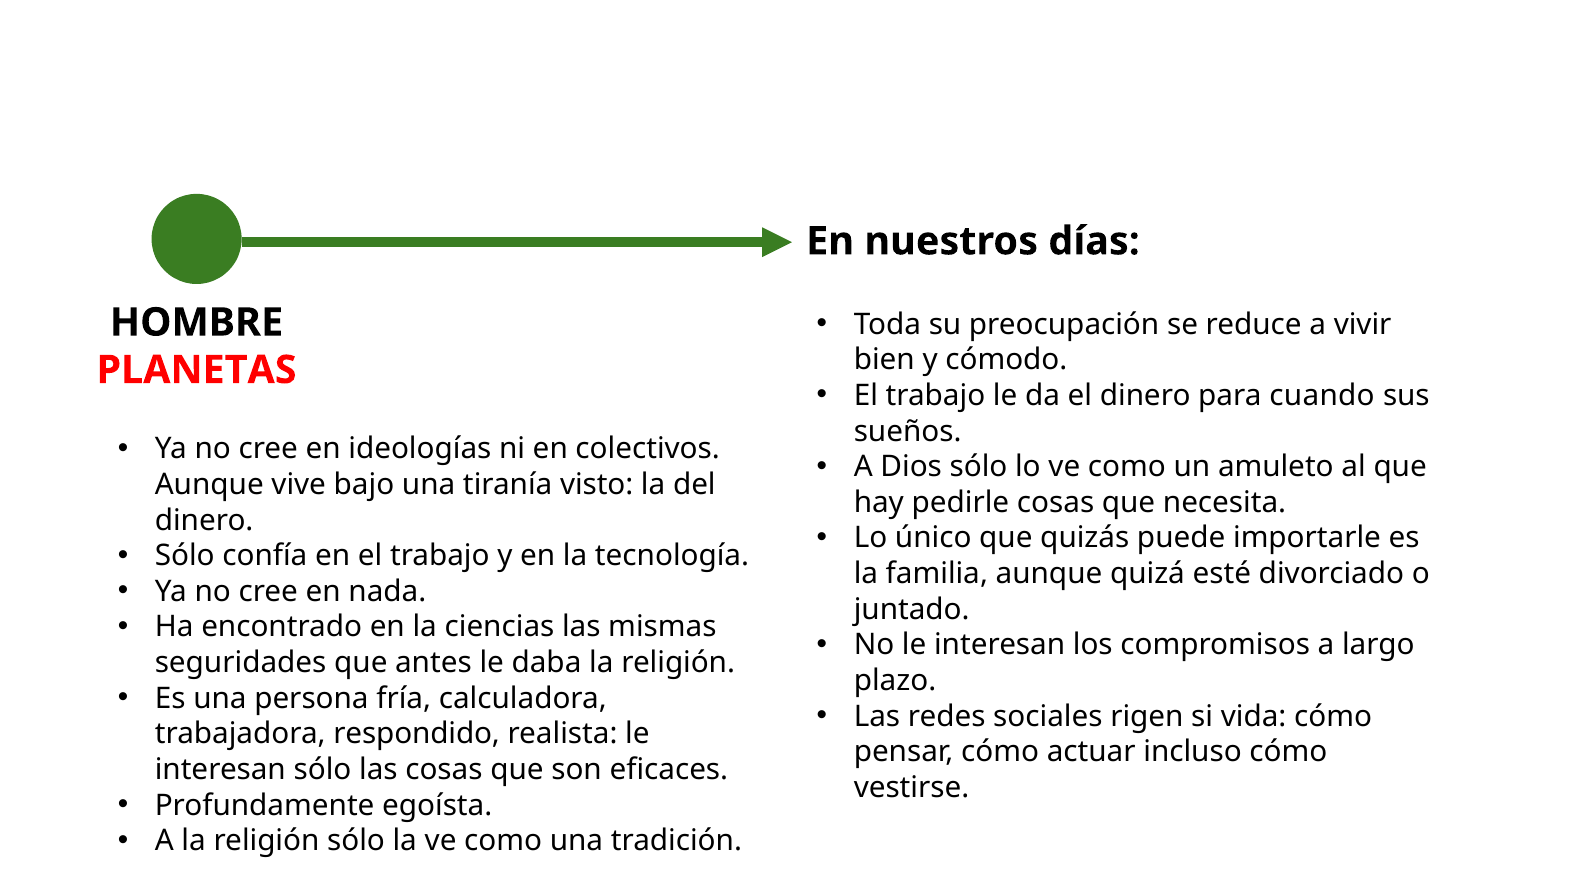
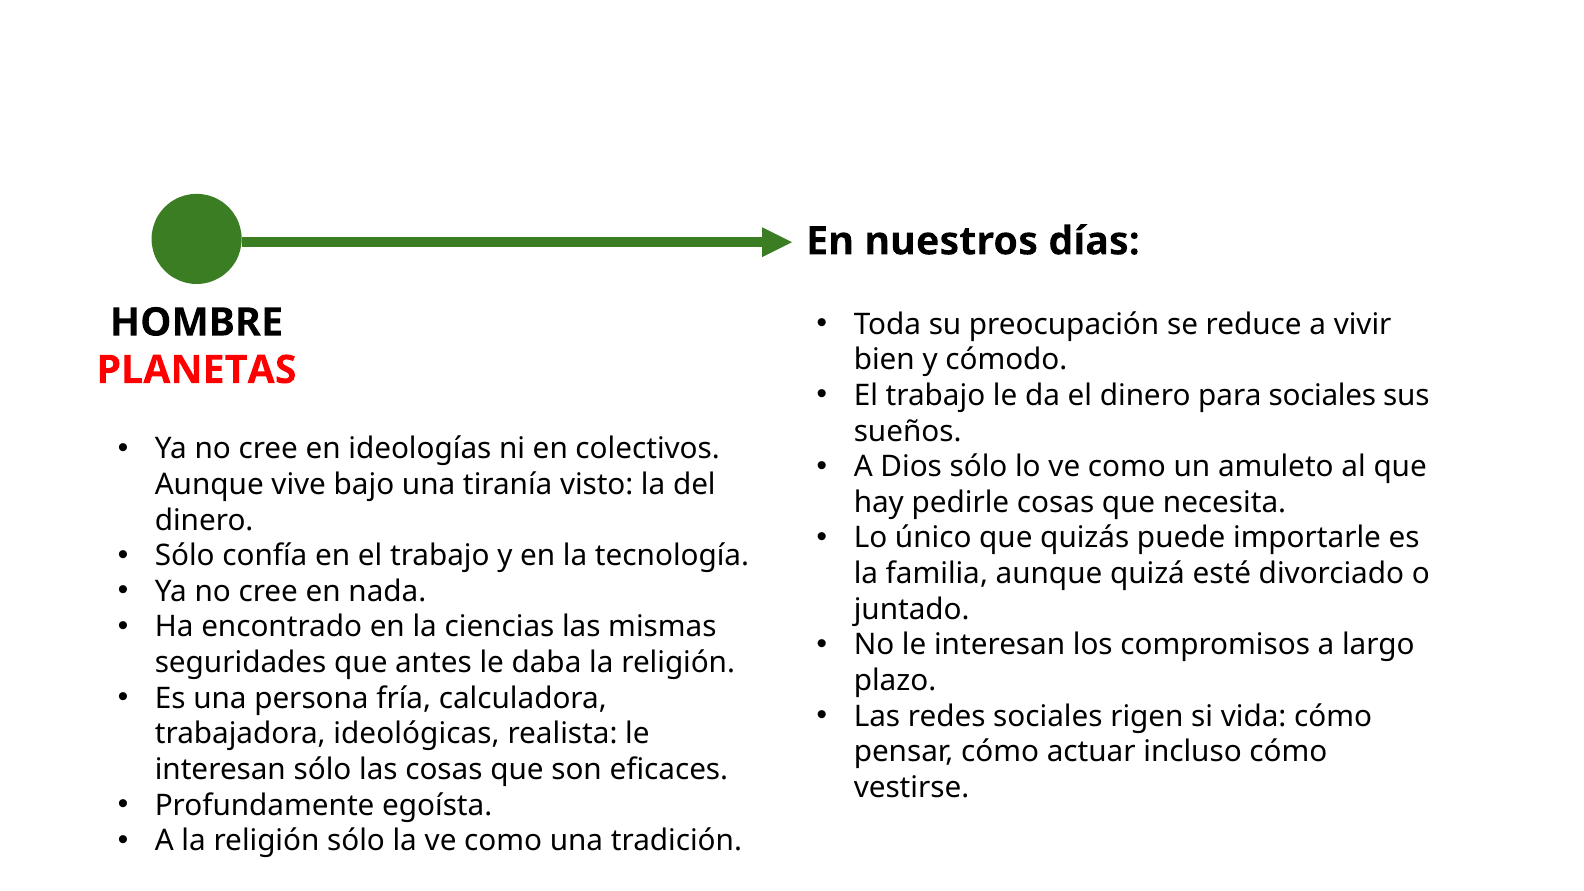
para cuando: cuando -> sociales (1322, 396)
respondido: respondido -> ideológicas (417, 734)
